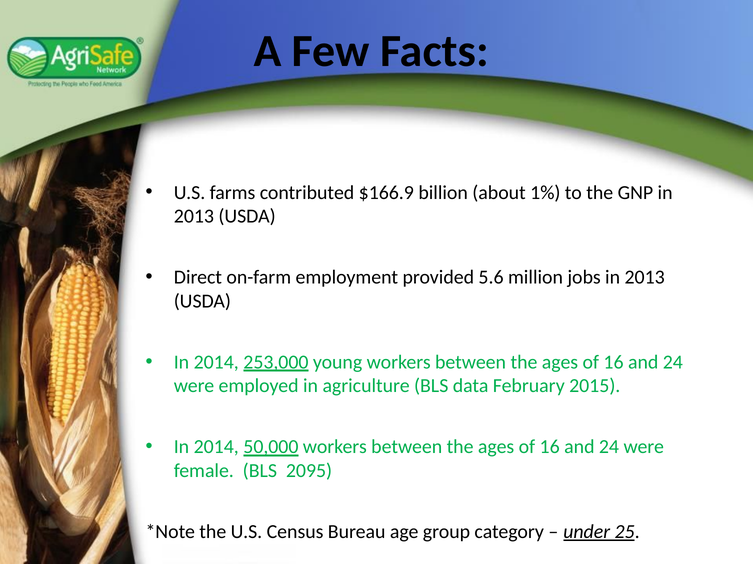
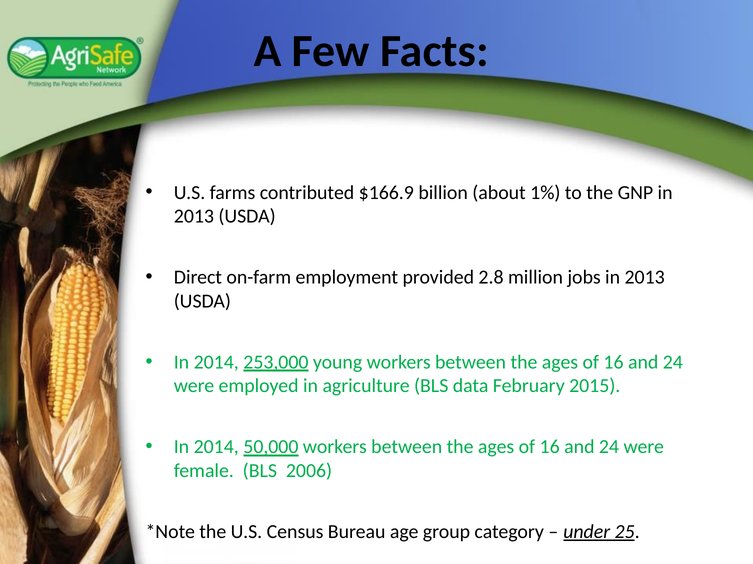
5.6: 5.6 -> 2.8 (491, 278)
2095: 2095 -> 2006 (309, 471)
